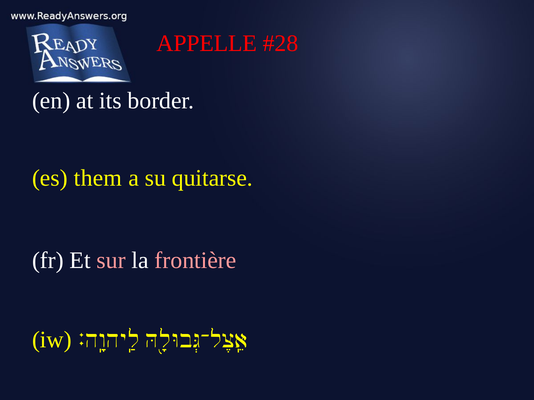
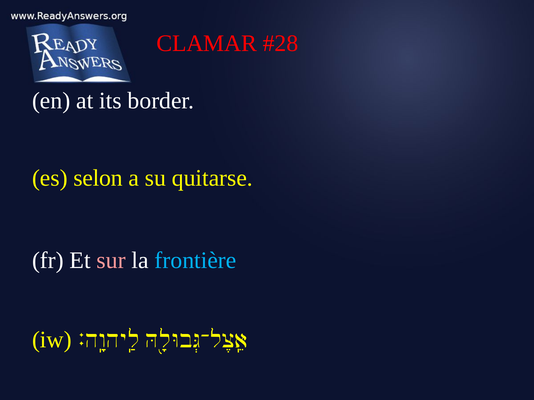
APPELLE: APPELLE -> CLAMAR (207, 43)
them: them -> selon (98, 178)
frontière colour: pink -> light blue (195, 261)
